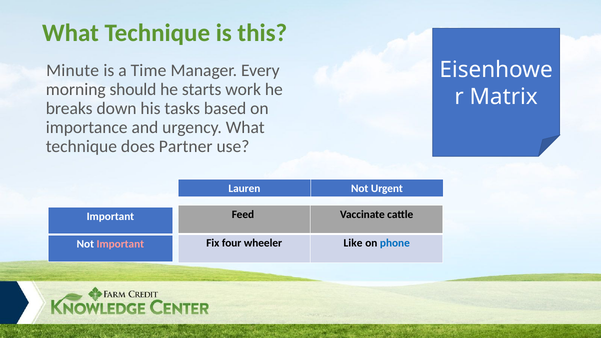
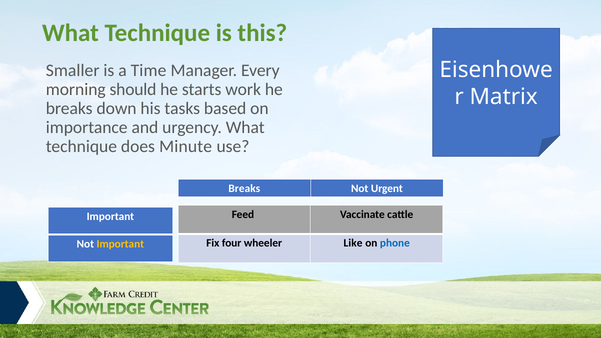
Minute: Minute -> Smaller (73, 71)
Partner: Partner -> Minute (186, 146)
Lauren: Lauren -> Breaks (244, 188)
Important colour: pink -> yellow (120, 244)
